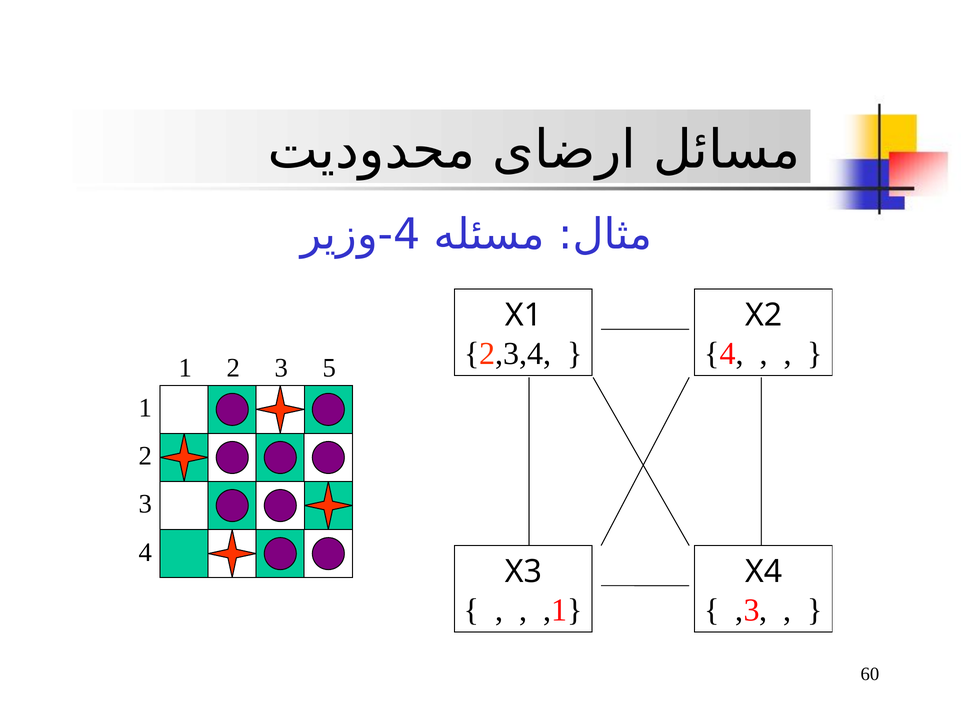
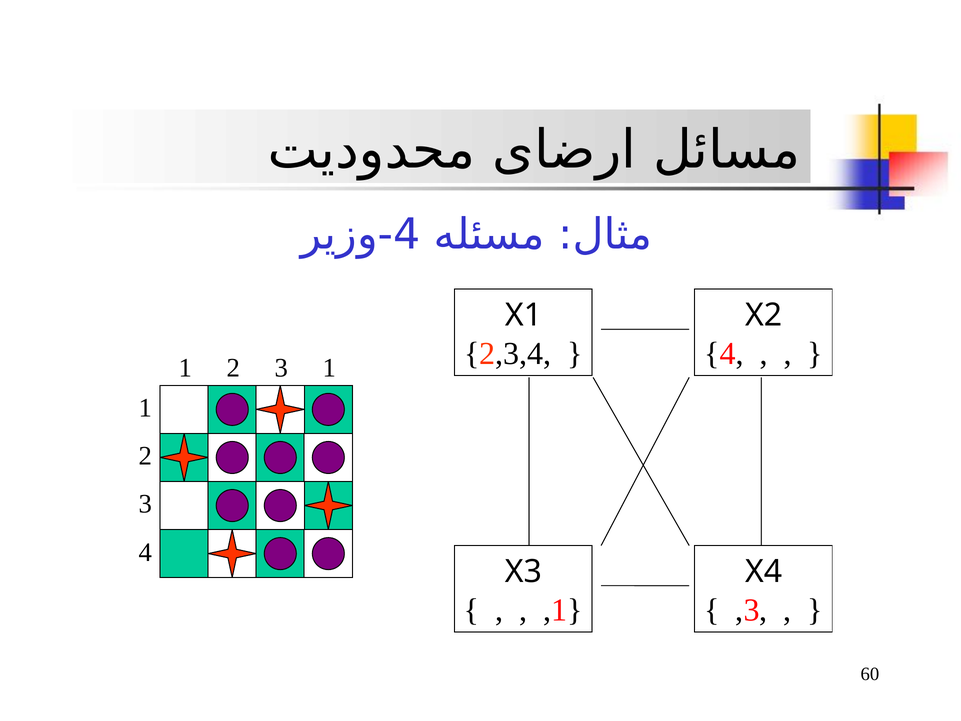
2 5: 5 -> 1 (329, 368)
